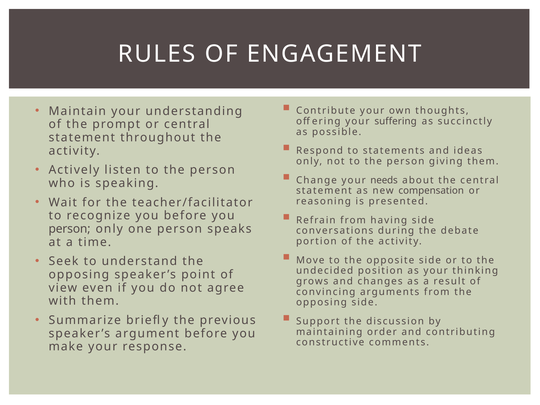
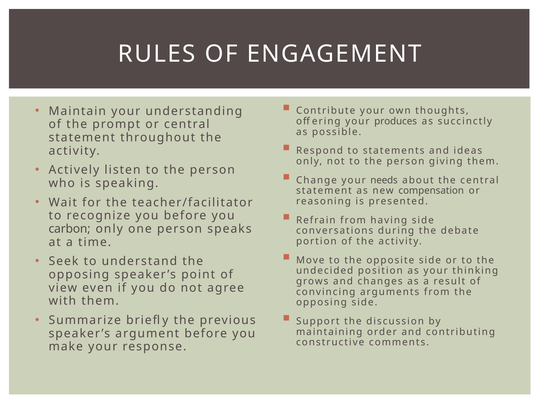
suffering: suffering -> produces (396, 121)
person: person -> carbon (70, 229)
